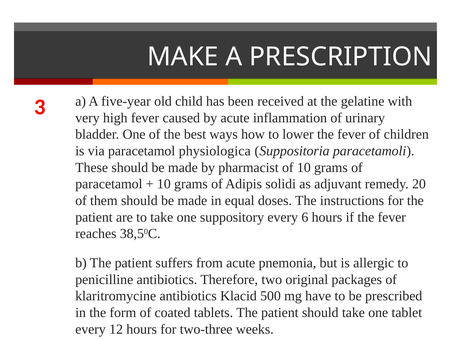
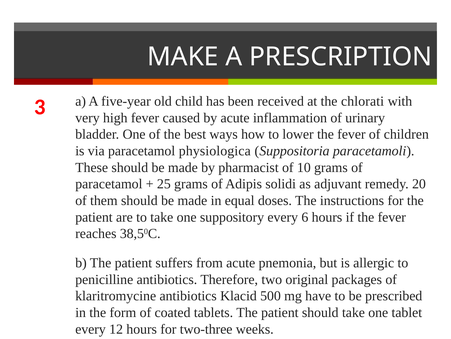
gelatine: gelatine -> chlorati (363, 101)
10: 10 -> 25 (164, 184)
